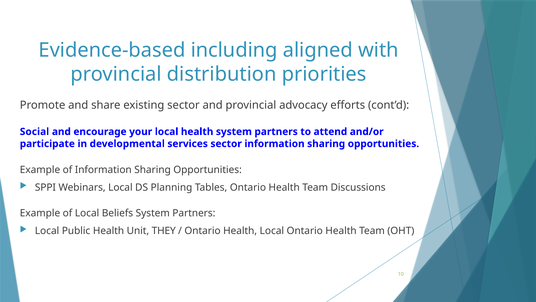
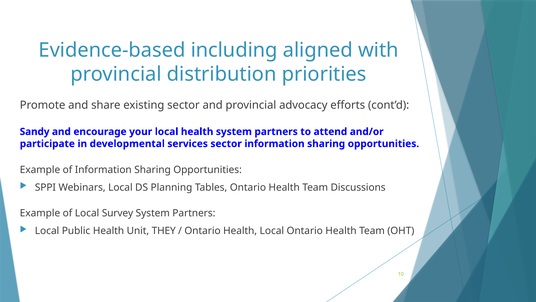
Social: Social -> Sandy (35, 131)
Beliefs: Beliefs -> Survey (118, 213)
